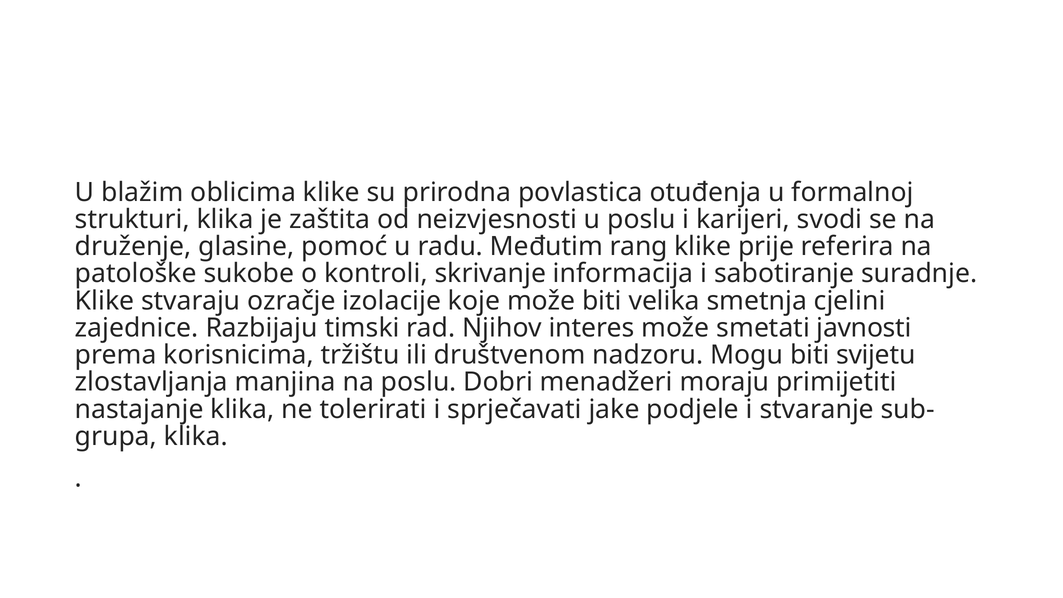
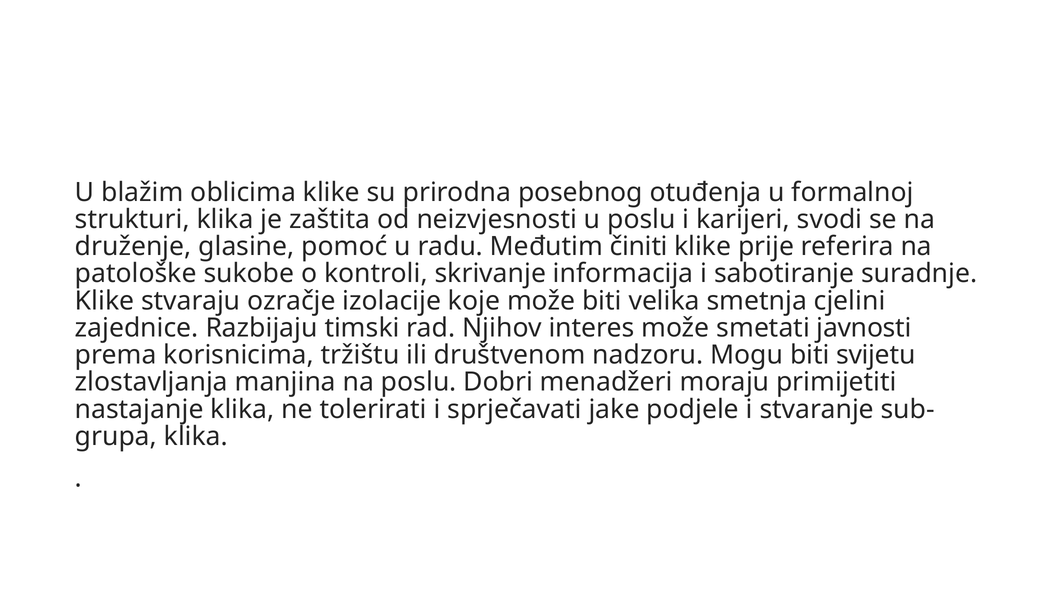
povlastica: povlastica -> posebnog (580, 192)
rang: rang -> činiti (639, 247)
